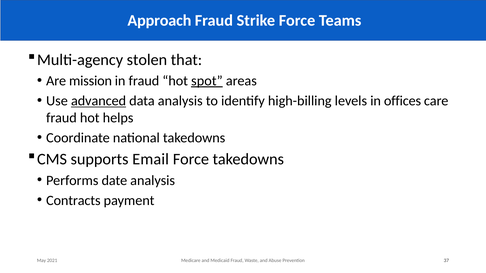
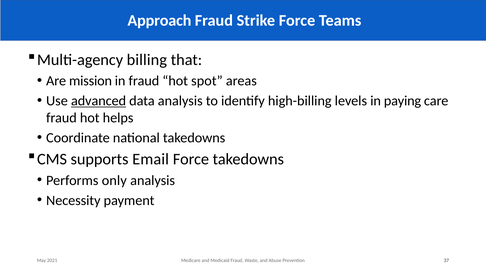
stolen: stolen -> billing (147, 60)
spot underline: present -> none (207, 81)
offices: offices -> paying (403, 101)
date: date -> only (114, 181)
Contracts: Contracts -> Necessity (73, 201)
